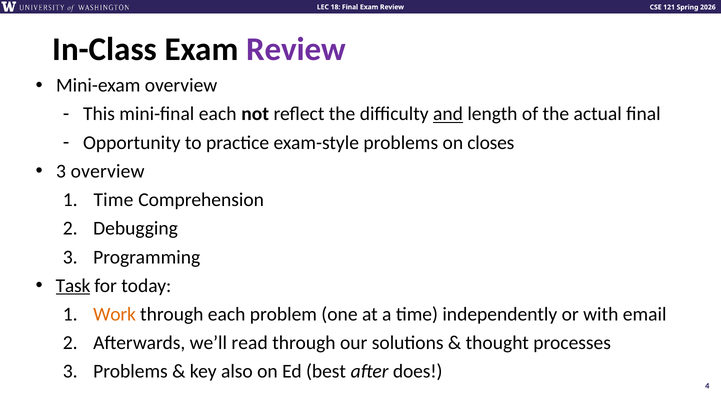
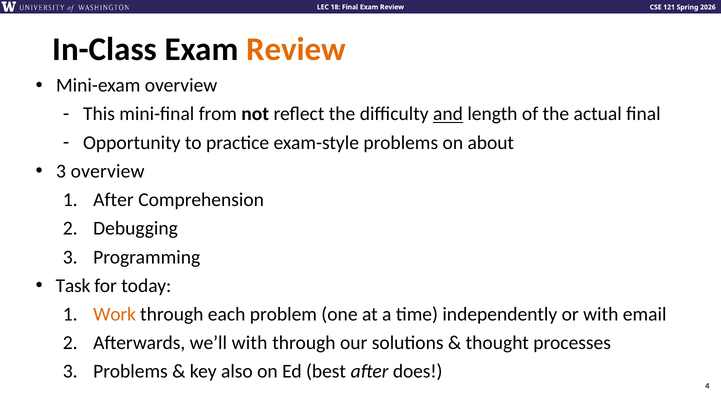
Review colour: purple -> orange (296, 49)
mini-final each: each -> from (218, 114)
closes: closes -> about (491, 142)
Time: Time -> After (113, 200)
Task underline: present -> none (73, 285)
we’ll read: read -> with (250, 343)
